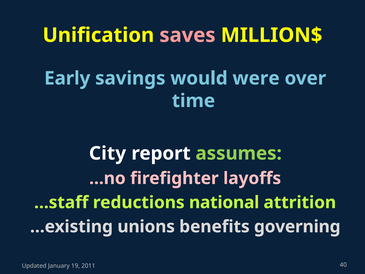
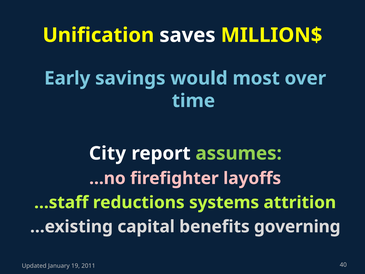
saves colour: pink -> white (187, 35)
were: were -> most (256, 78)
national: national -> systems (224, 202)
unions: unions -> capital (146, 226)
